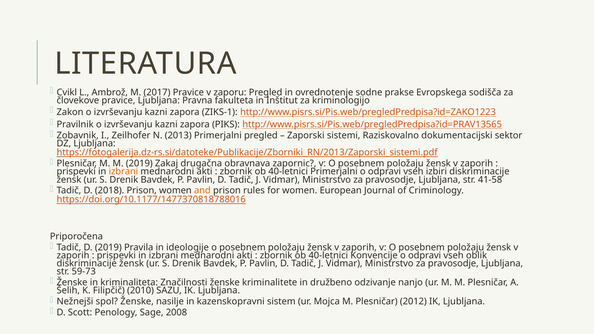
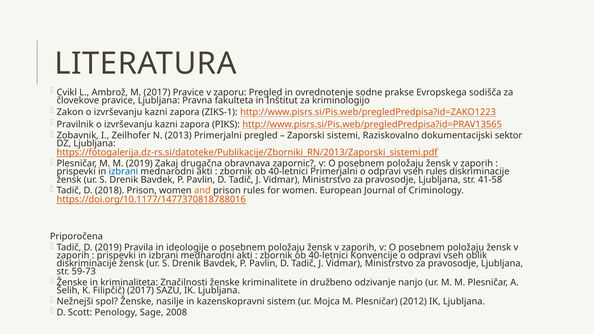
izbrani colour: orange -> blue (123, 172)
vseh izbiri: izbiri -> rules (436, 172)
Filipčič 2010: 2010 -> 2017 (141, 291)
